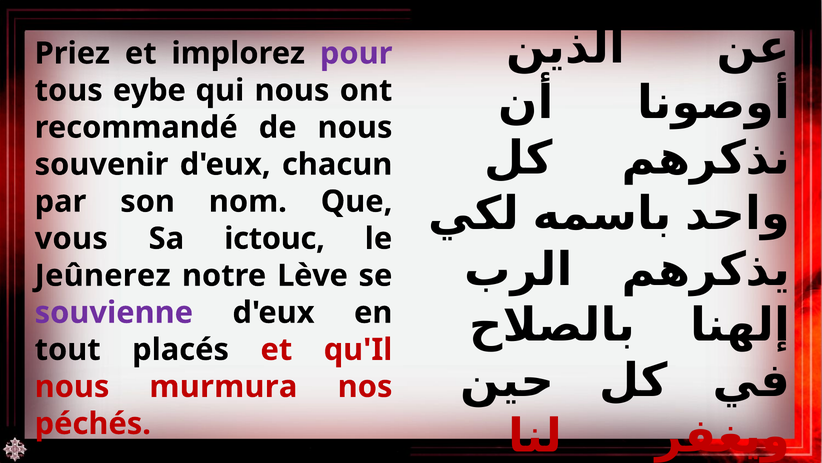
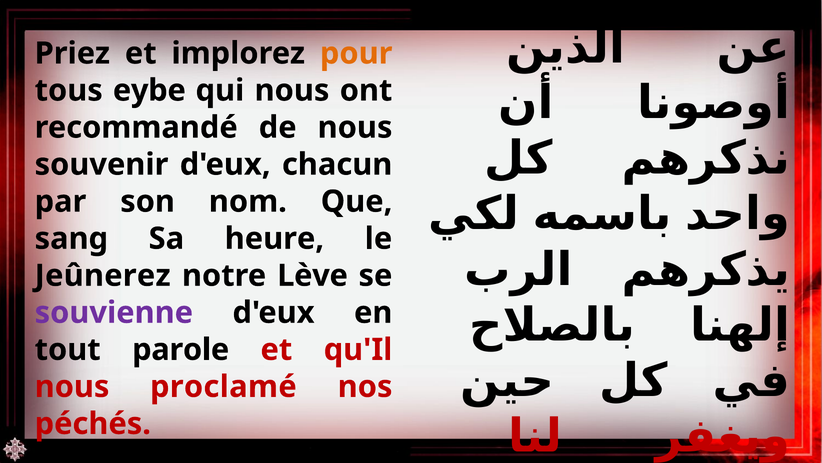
pour colour: purple -> orange (356, 53)
vous: vous -> sang (71, 238)
ictouc: ictouc -> heure (274, 238)
placés: placés -> parole (181, 349)
murmura: murmura -> proclamé (223, 386)
